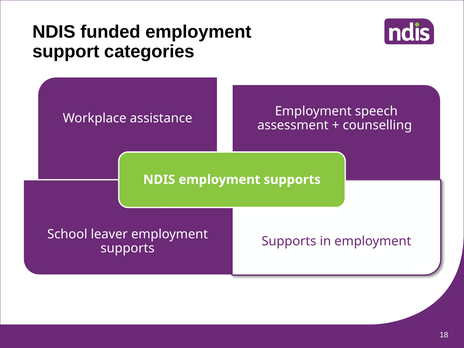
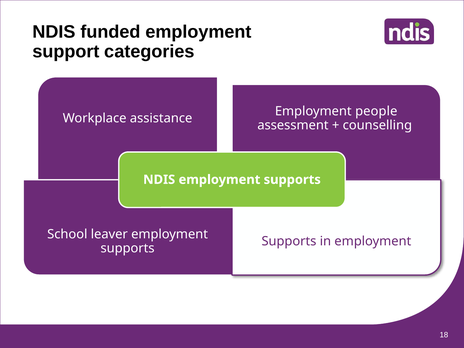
speech: speech -> people (376, 111)
